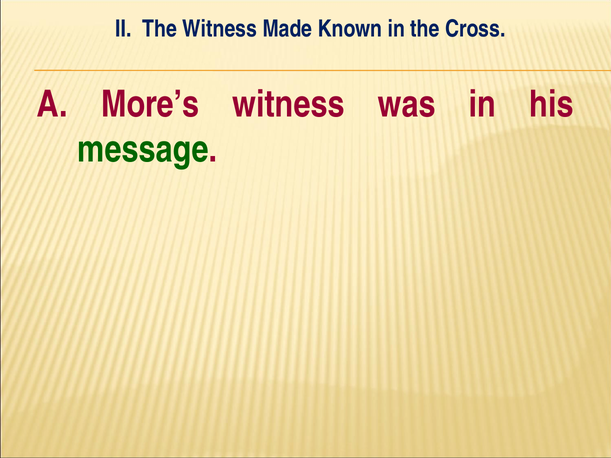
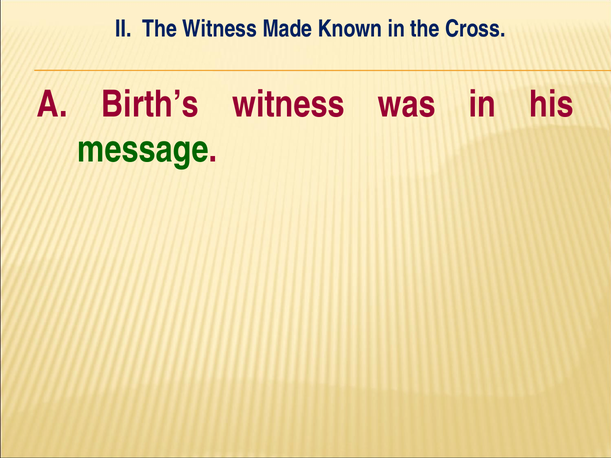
More’s: More’s -> Birth’s (150, 104)
